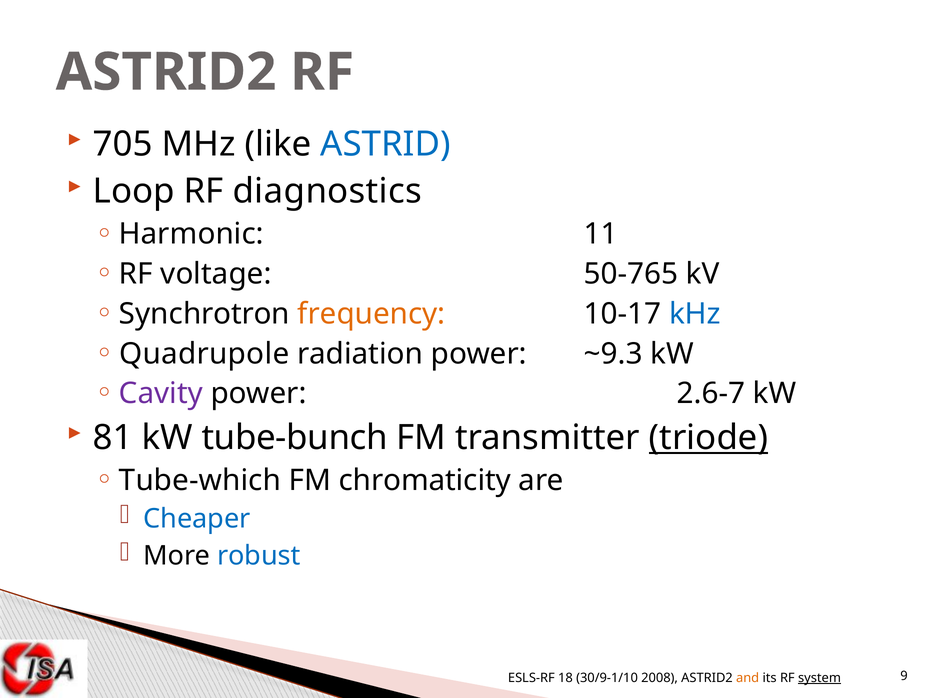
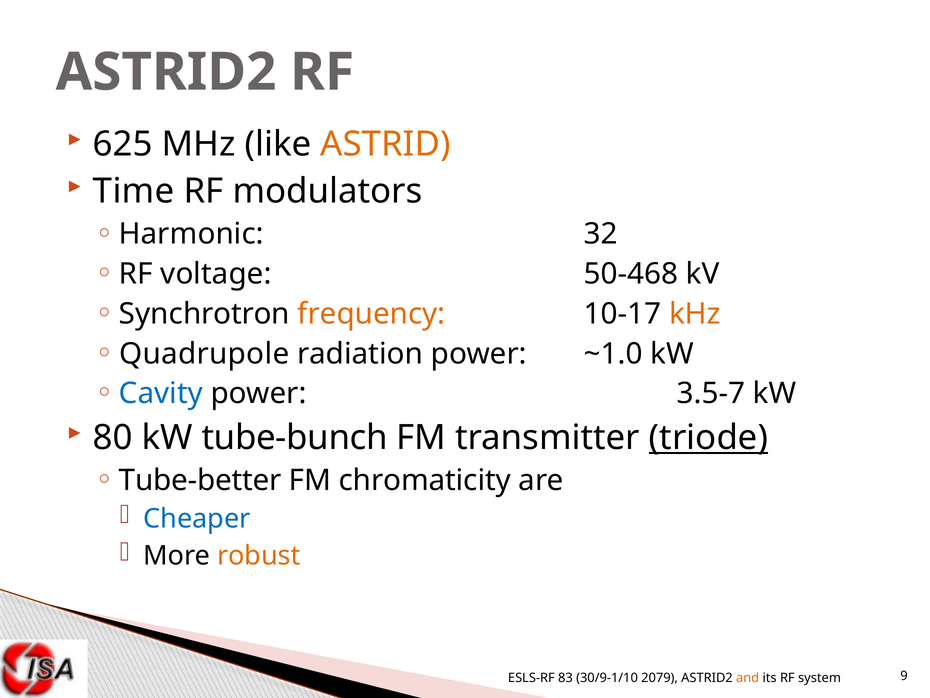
705: 705 -> 625 (123, 144)
ASTRID colour: blue -> orange (385, 144)
Loop: Loop -> Time (134, 191)
diagnostics: diagnostics -> modulators (328, 191)
11: 11 -> 32 (601, 234)
50-765: 50-765 -> 50-468 (631, 274)
kHz colour: blue -> orange (695, 314)
~9.3: ~9.3 -> ~1.0 (613, 353)
Cavity colour: purple -> blue (161, 393)
2.6-7: 2.6-7 -> 3.5-7 (711, 393)
81: 81 -> 80 (113, 438)
Tube-which: Tube-which -> Tube-better (200, 480)
robust colour: blue -> orange (259, 556)
18: 18 -> 83 (565, 677)
2008: 2008 -> 2079 (660, 677)
system underline: present -> none (820, 677)
